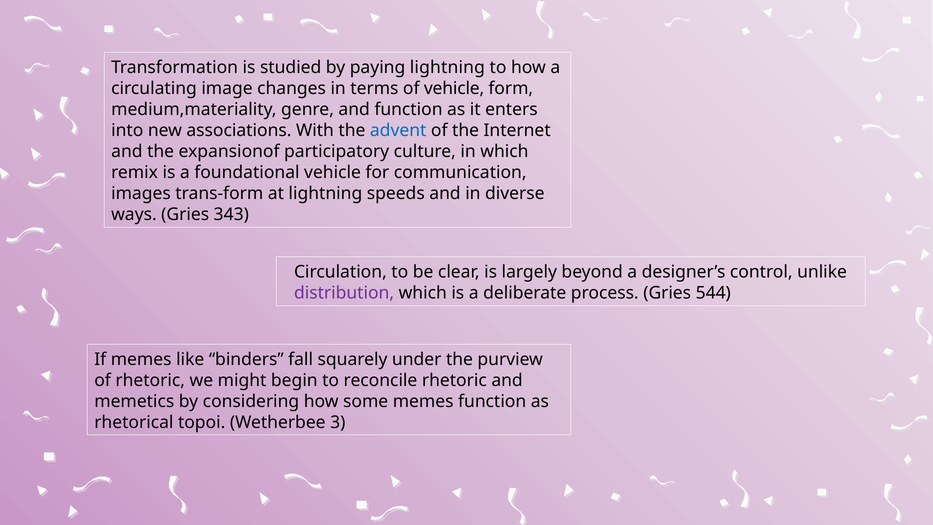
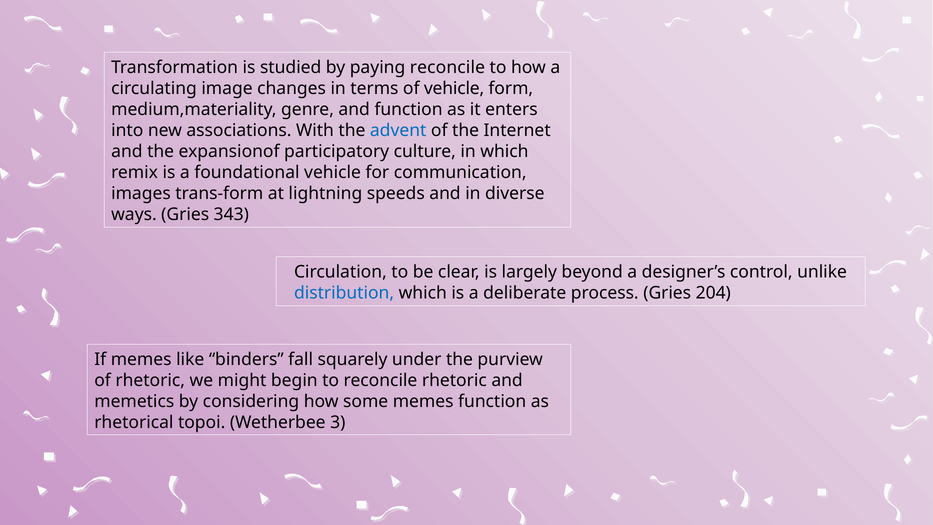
paying lightning: lightning -> reconcile (447, 68)
distribution colour: purple -> blue (344, 293)
544: 544 -> 204 (713, 293)
